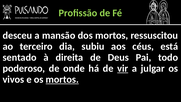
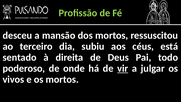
mortos underline: present -> none (62, 79)
